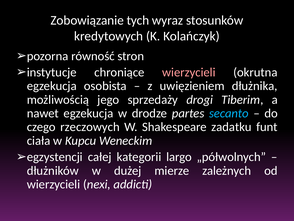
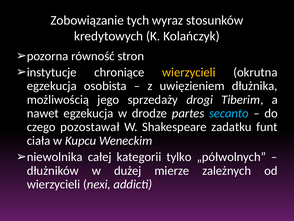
wierzycieli colour: pink -> yellow (189, 72)
rzeczowych: rzeczowych -> pozostawał (90, 127)
egzystencji: egzystencji -> niewolnika (55, 157)
largo: largo -> tylko (179, 157)
